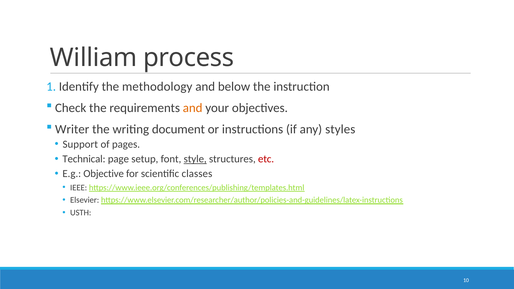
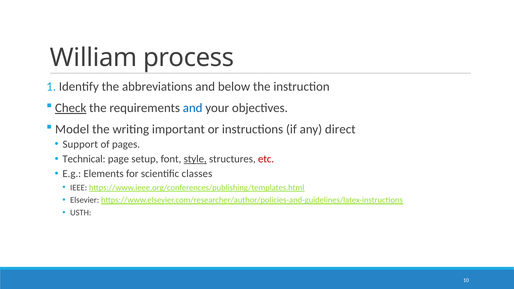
methodology: methodology -> abbreviations (157, 87)
Check underline: none -> present (71, 108)
and colour: orange -> blue (193, 108)
Writer: Writer -> Model (72, 129)
document: document -> important (178, 129)
styles: styles -> direct (340, 129)
Objective: Objective -> Elements (104, 174)
